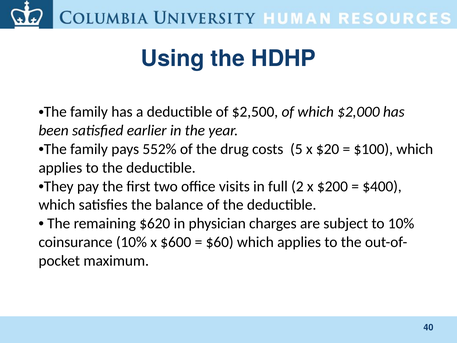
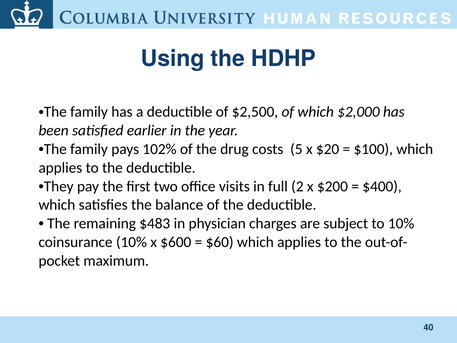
552%: 552% -> 102% (160, 149)
$620: $620 -> $483 (155, 223)
